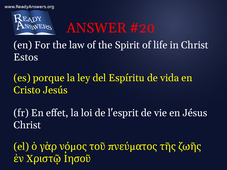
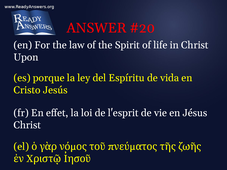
Estos: Estos -> Upon (26, 57)
